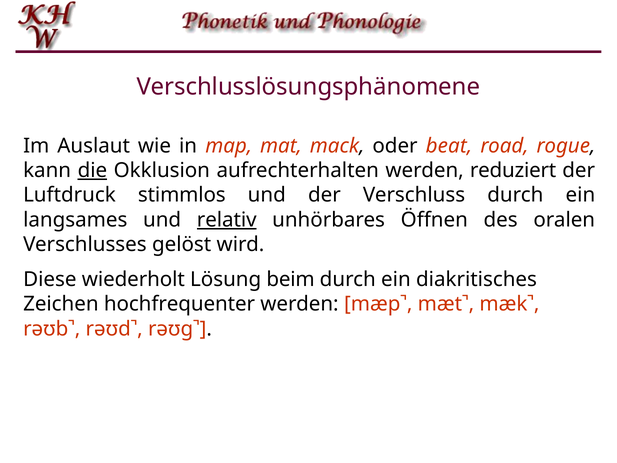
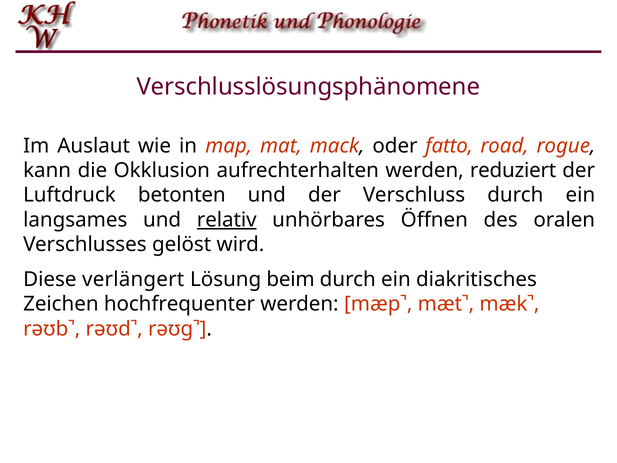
beat: beat -> fatto (449, 146)
die underline: present -> none (92, 170)
stimmlos: stimmlos -> betonten (182, 195)
wiederholt: wiederholt -> verlängert (133, 279)
